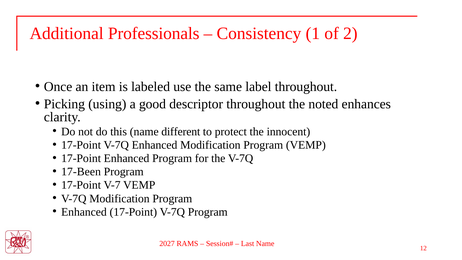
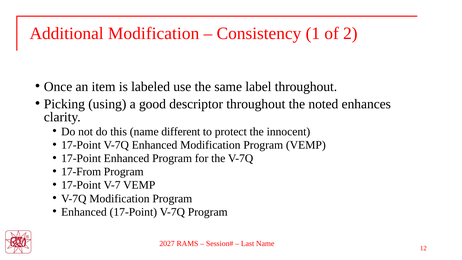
Additional Professionals: Professionals -> Modification (154, 33)
17-Been: 17-Been -> 17-From (81, 172)
